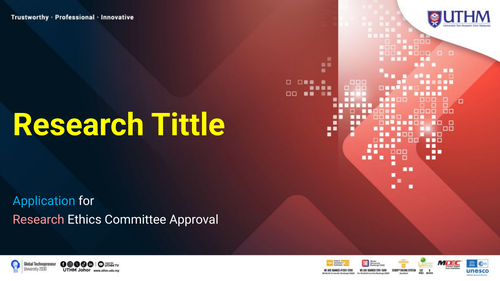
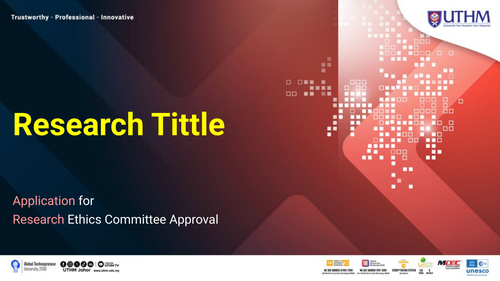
Application colour: light blue -> pink (44, 201)
